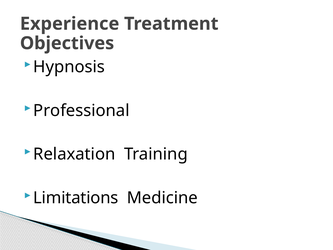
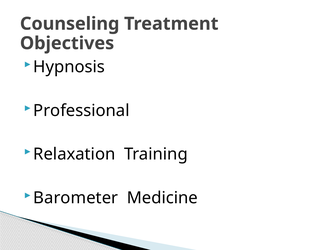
Experience: Experience -> Counseling (70, 24)
Limitations: Limitations -> Barometer (76, 198)
